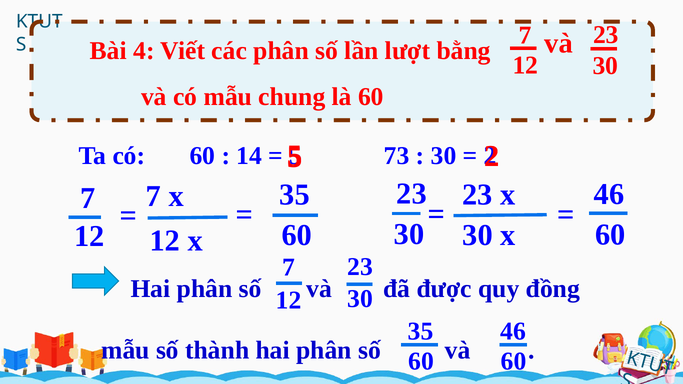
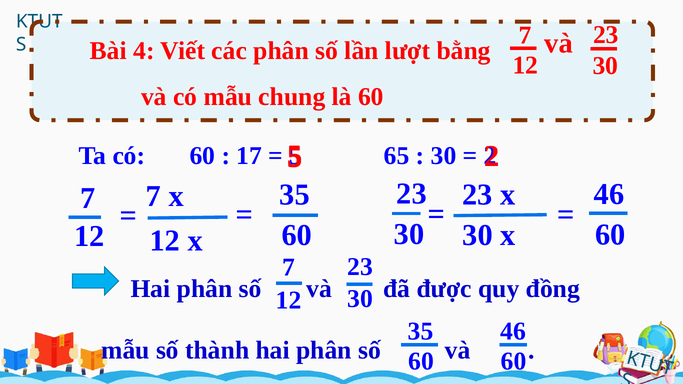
14: 14 -> 17 (249, 156)
73: 73 -> 65 (397, 156)
